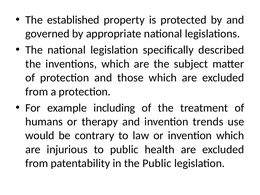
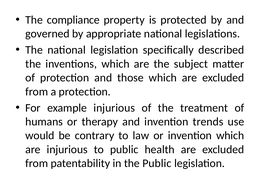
established: established -> compliance (73, 20)
example including: including -> injurious (114, 108)
